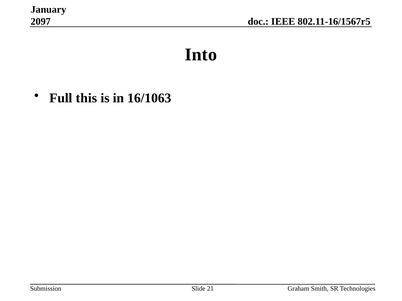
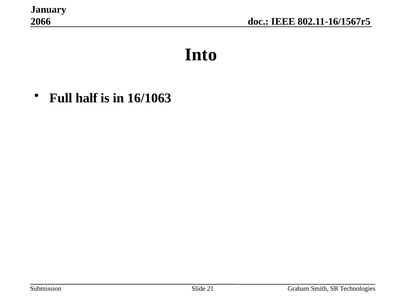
2097: 2097 -> 2066 (41, 21)
this: this -> half (86, 98)
